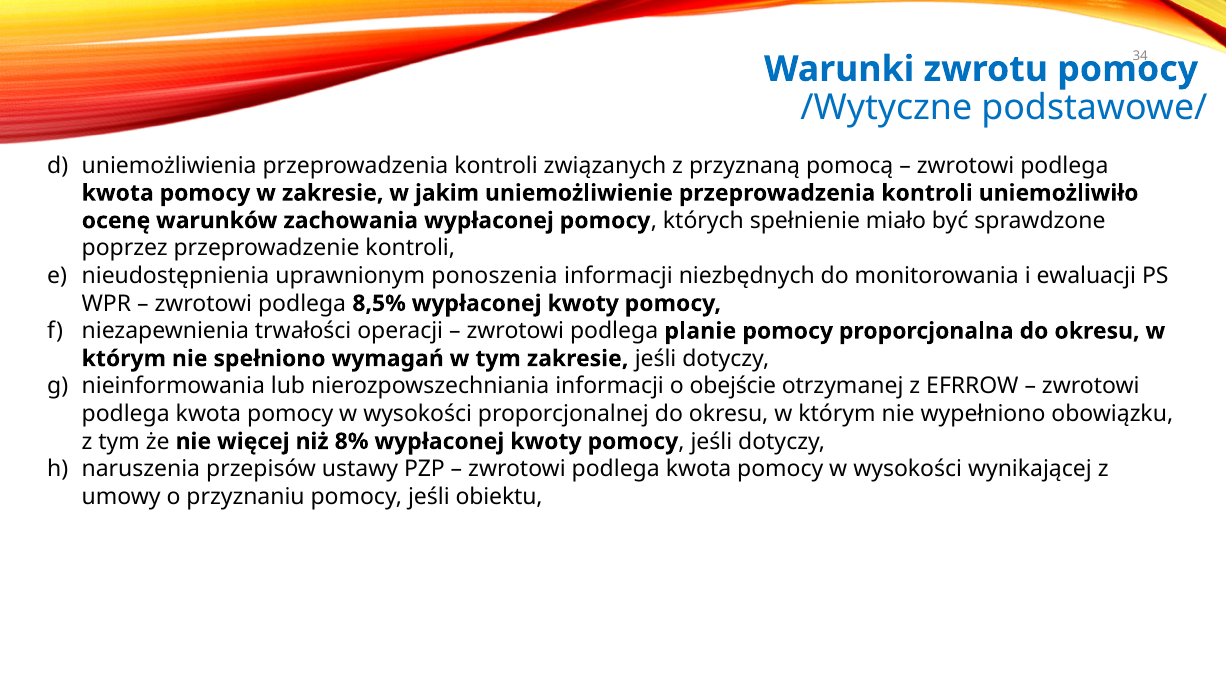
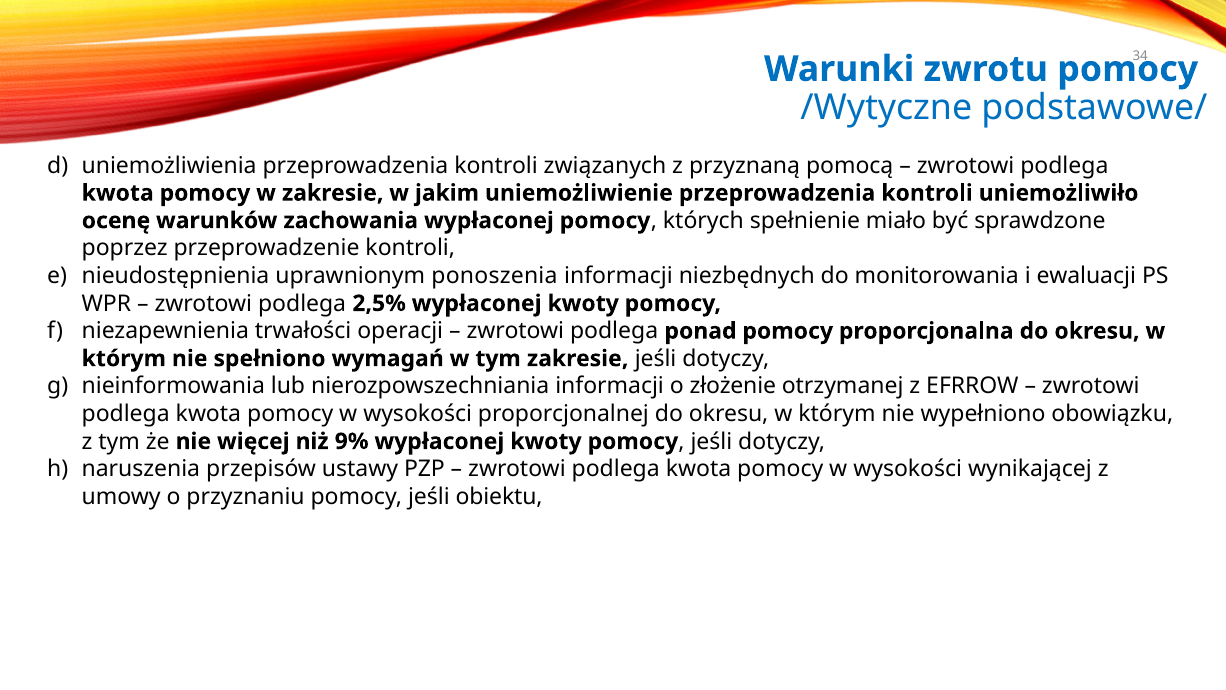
8,5%: 8,5% -> 2,5% (379, 303)
planie: planie -> ponad (701, 331)
obejście: obejście -> złożenie (733, 386)
8%: 8% -> 9% (352, 441)
